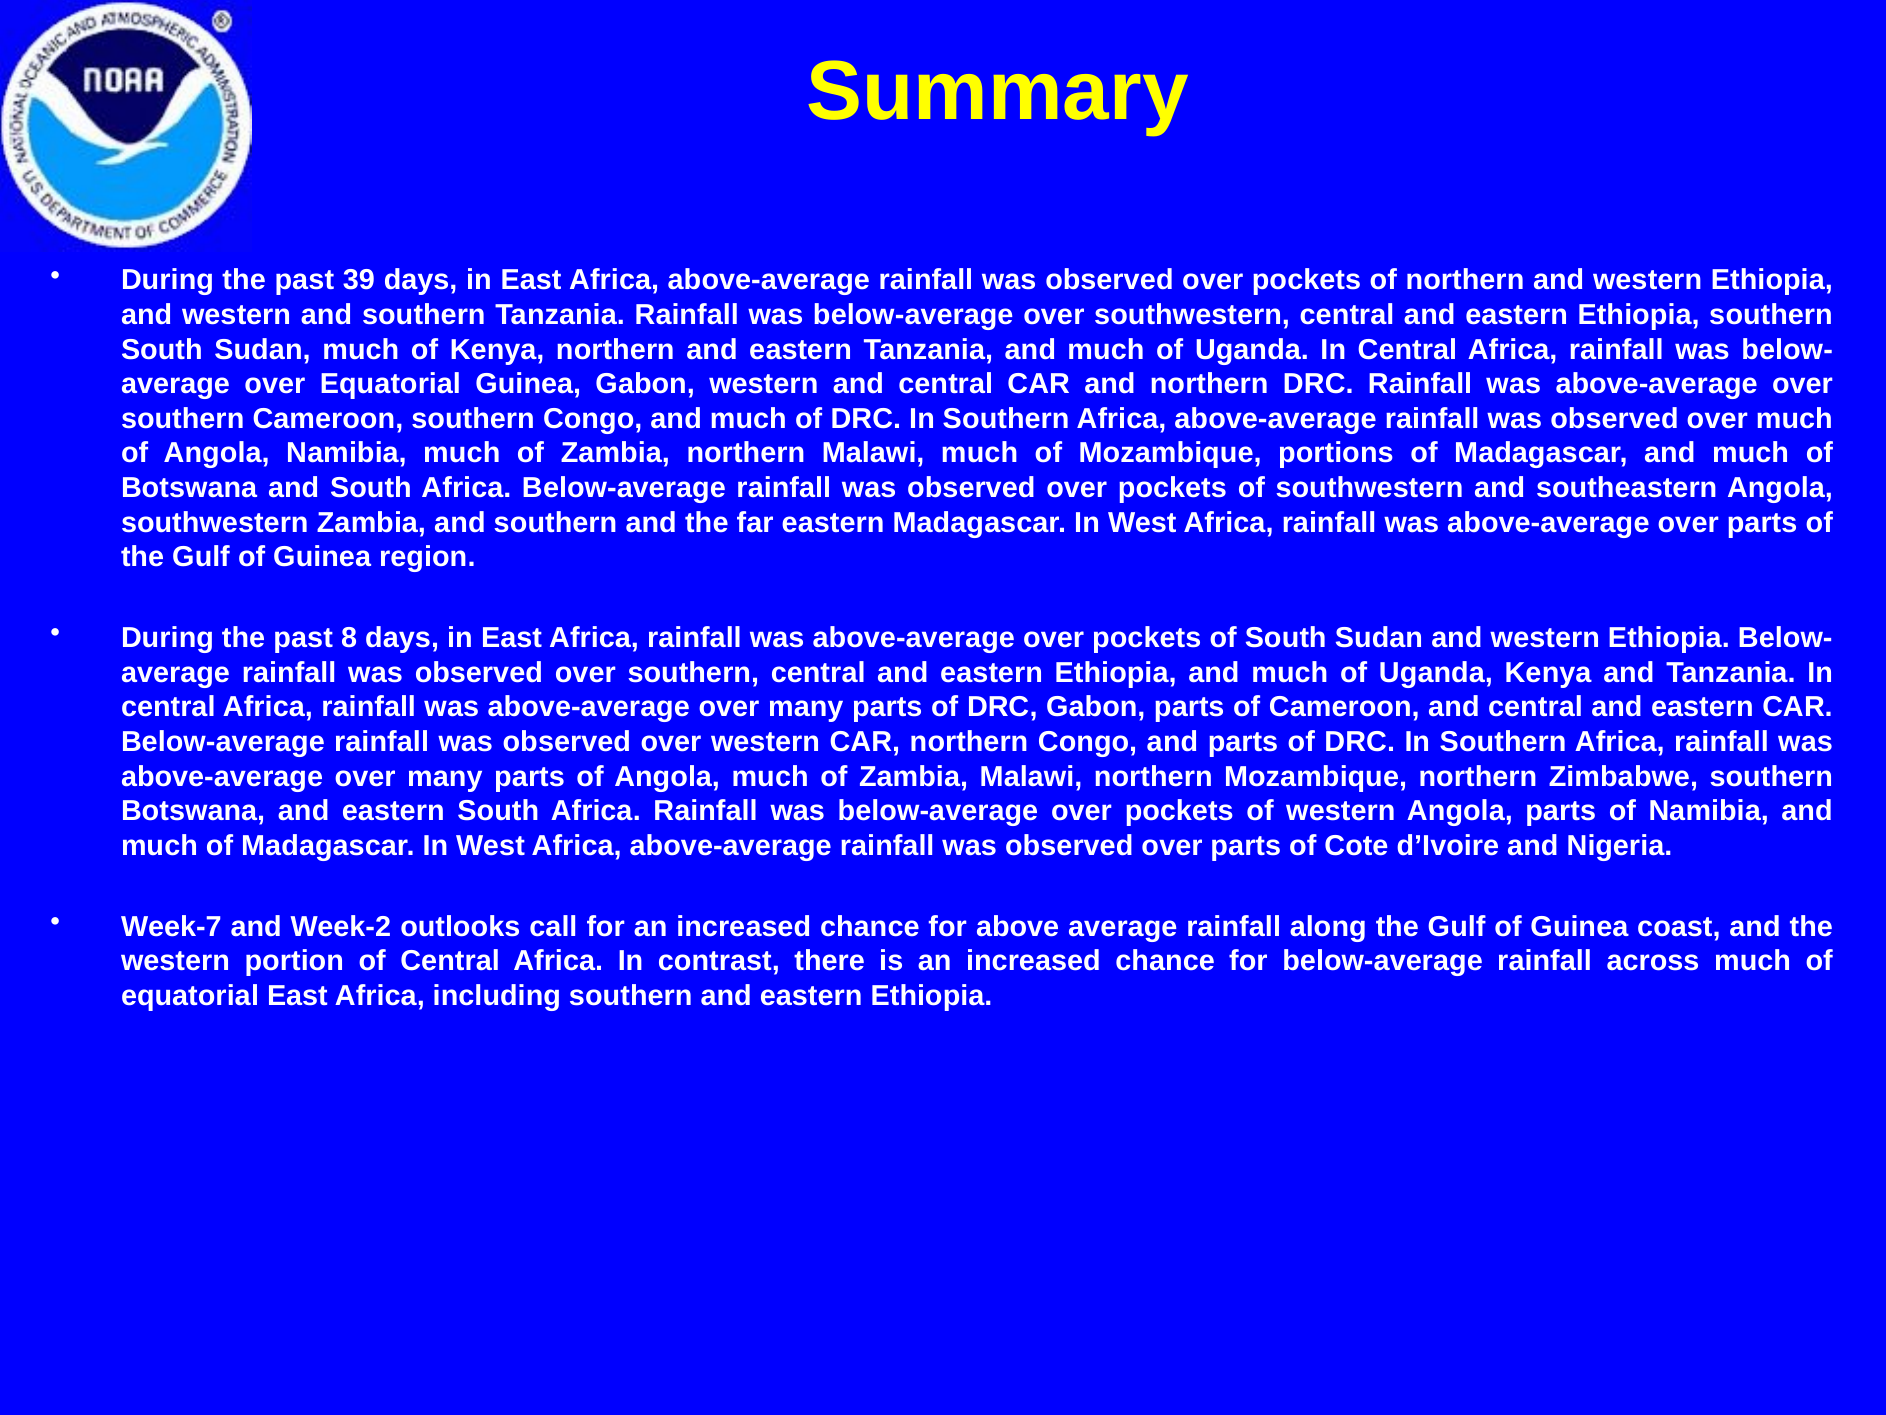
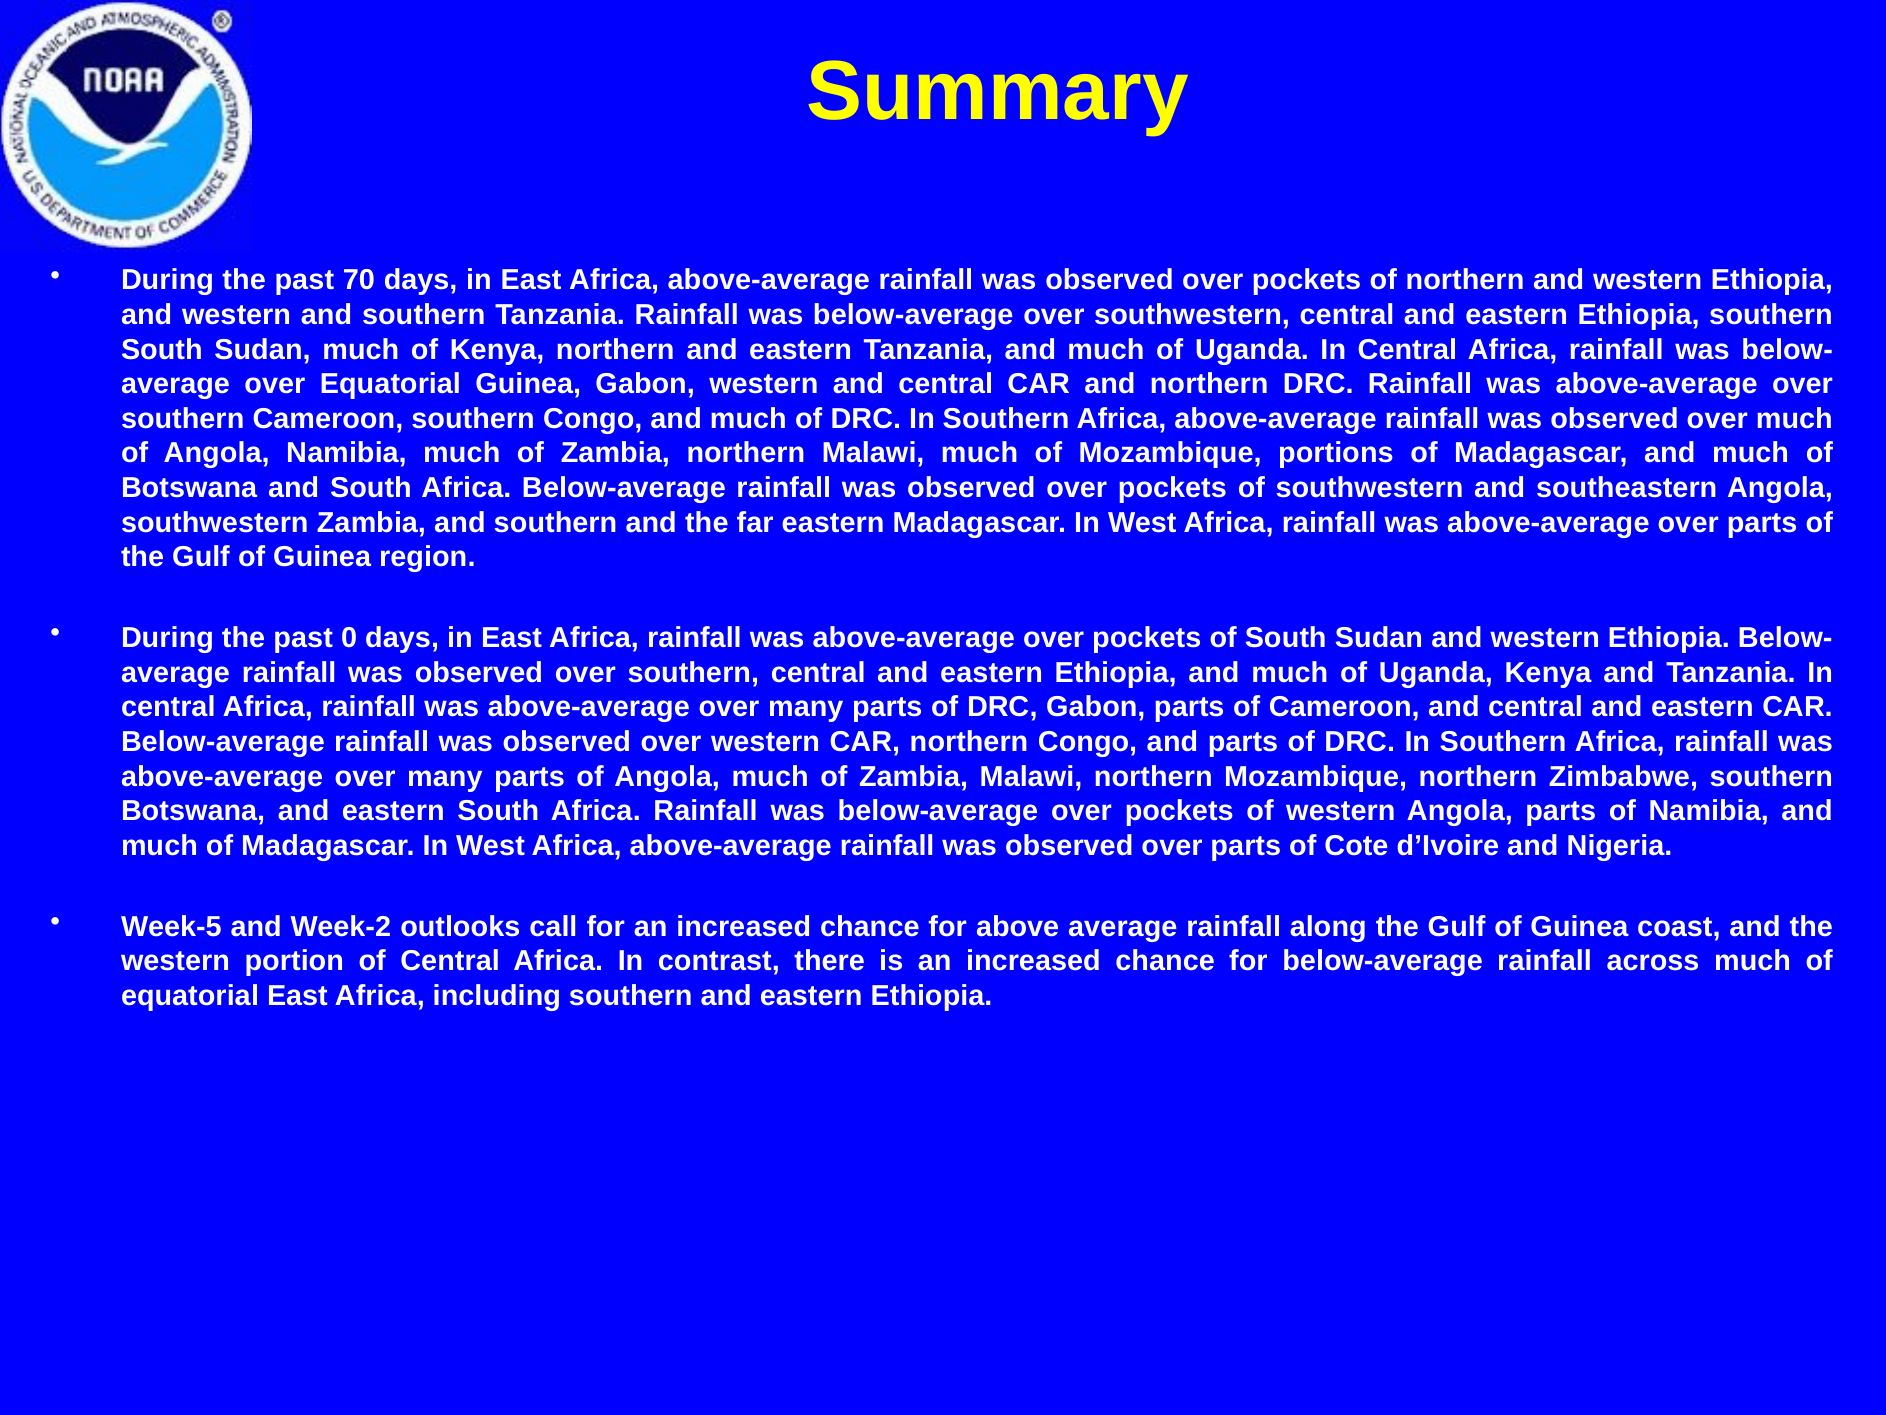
39: 39 -> 70 (359, 280)
8: 8 -> 0 (349, 638)
Week-7: Week-7 -> Week-5 (171, 926)
